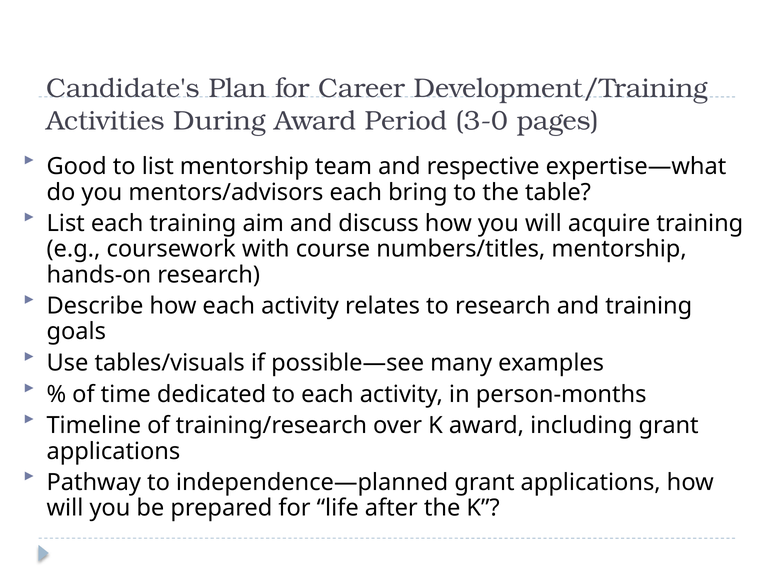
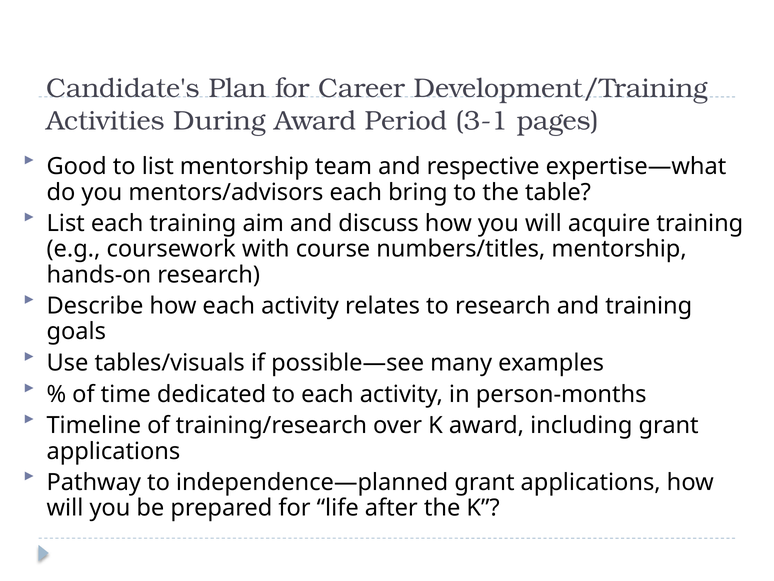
3-0: 3-0 -> 3-1 (482, 121)
